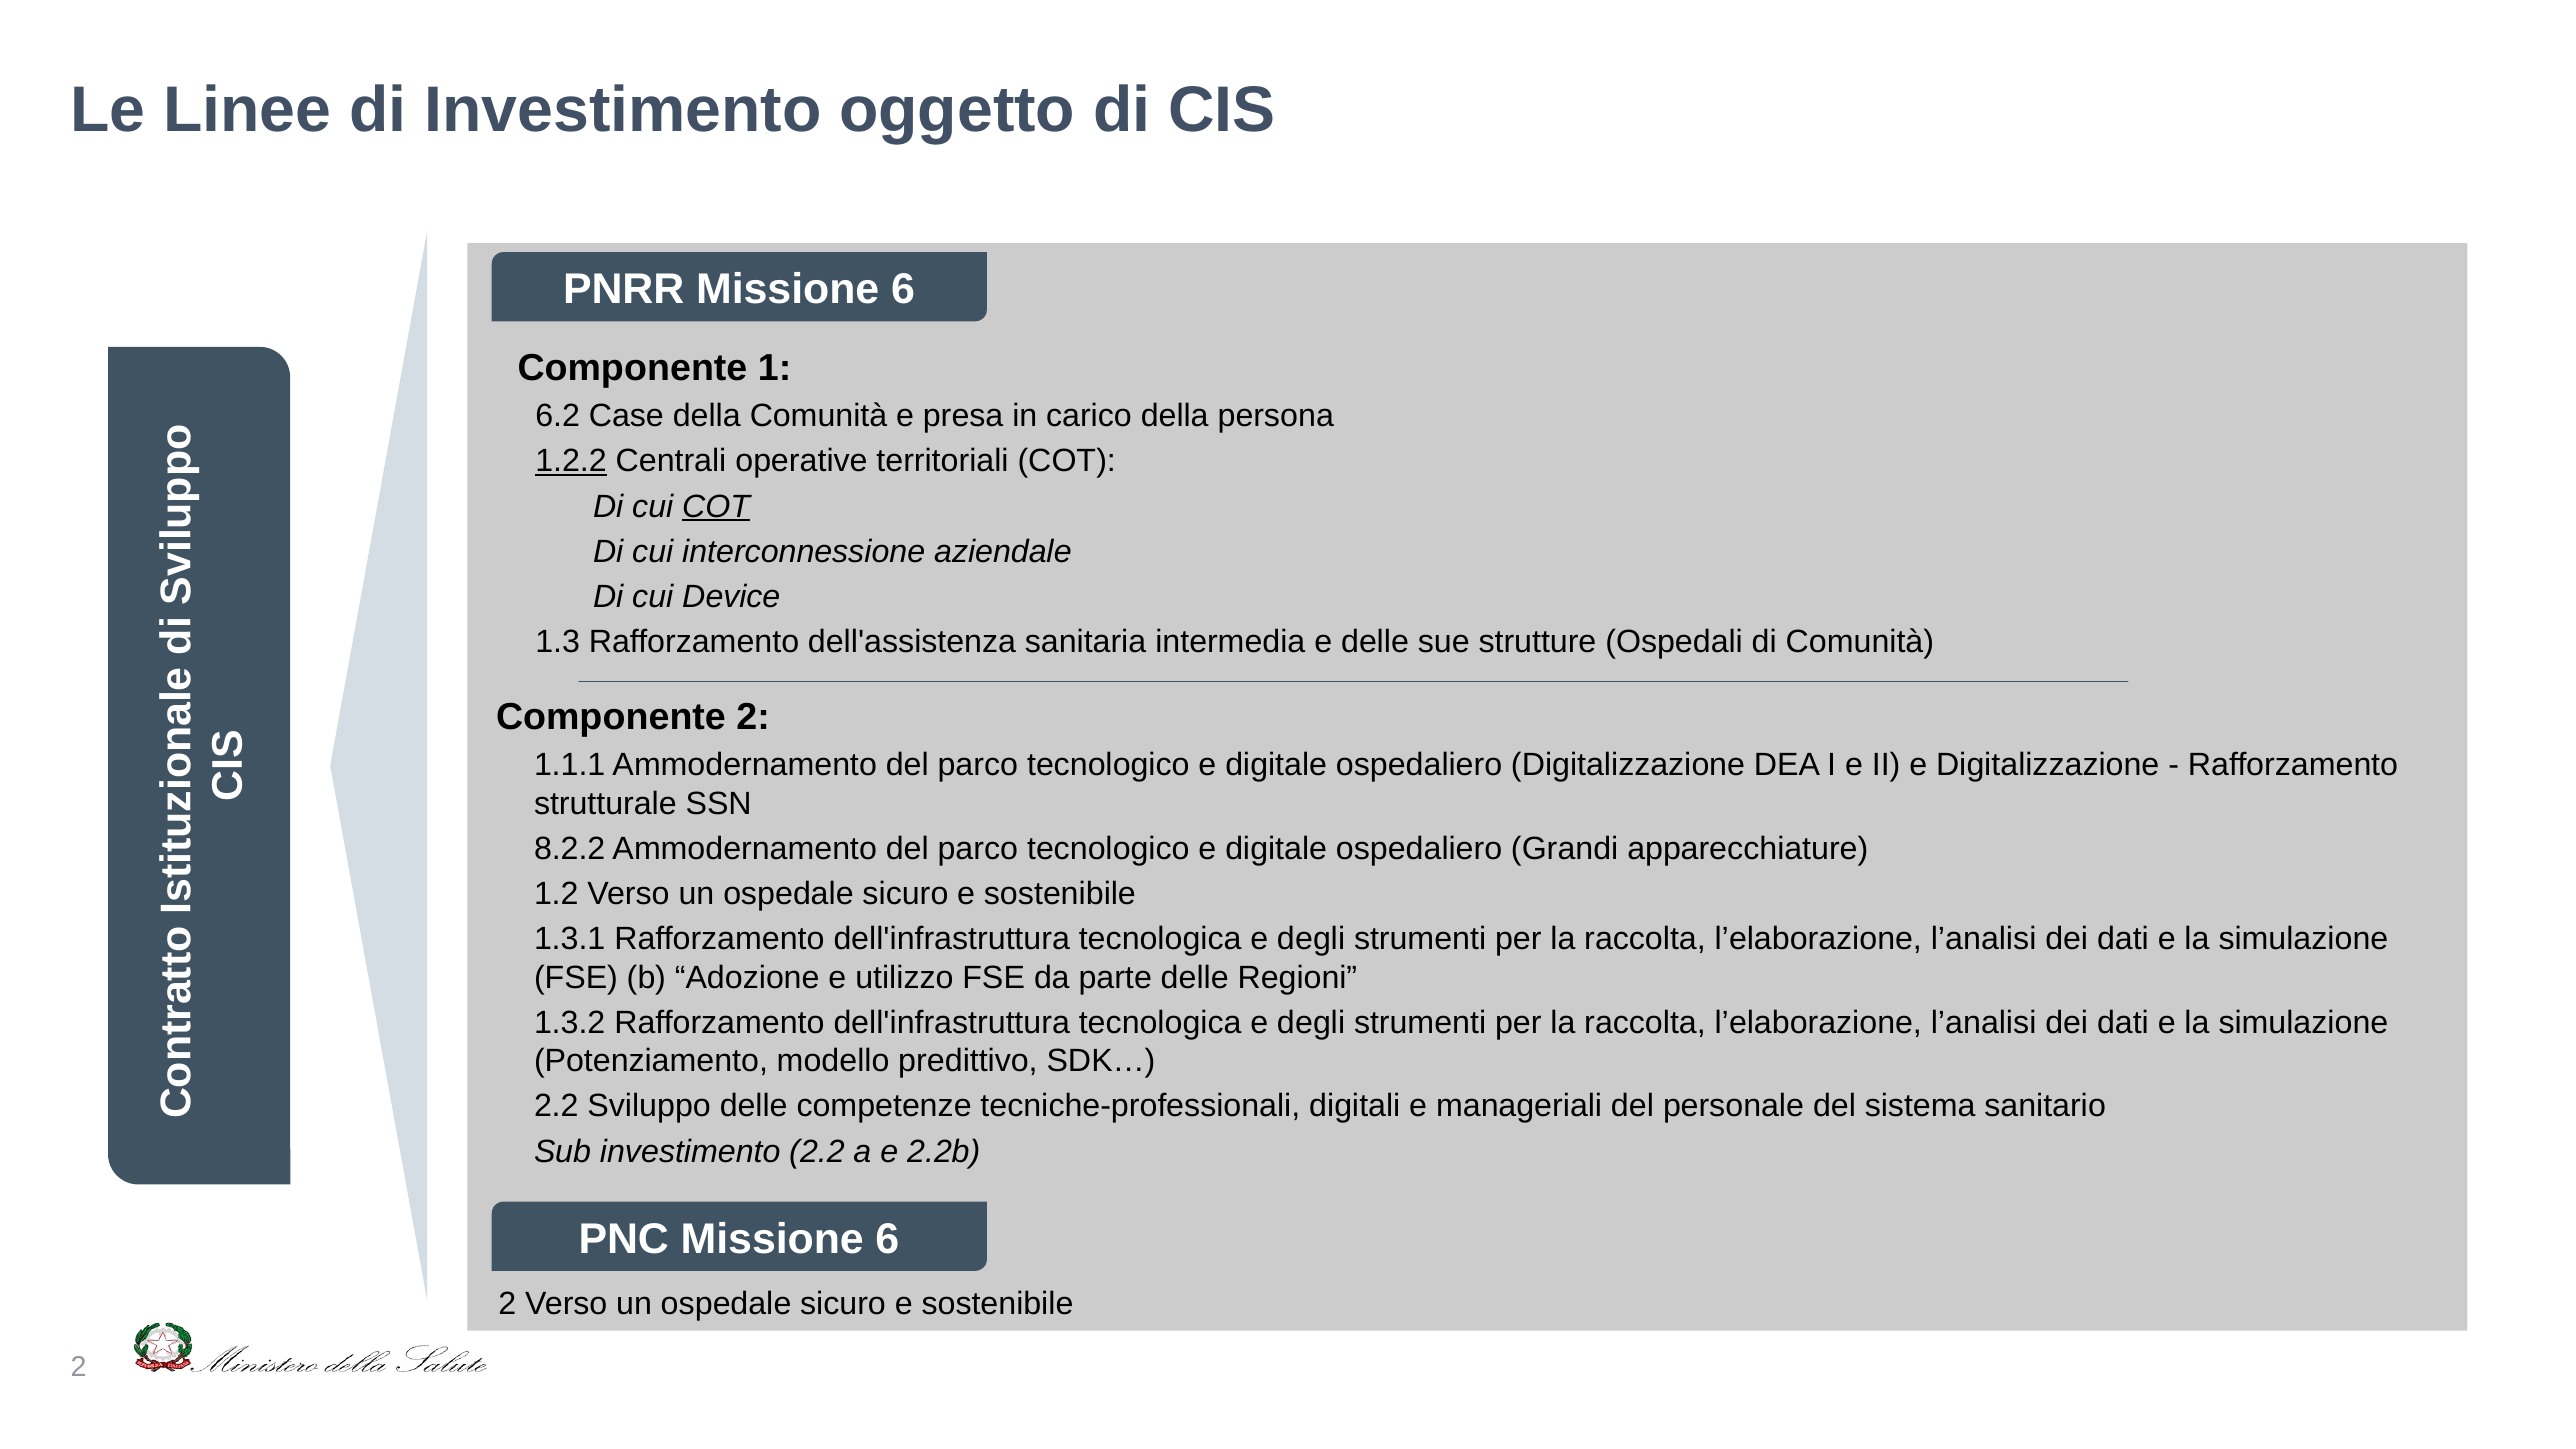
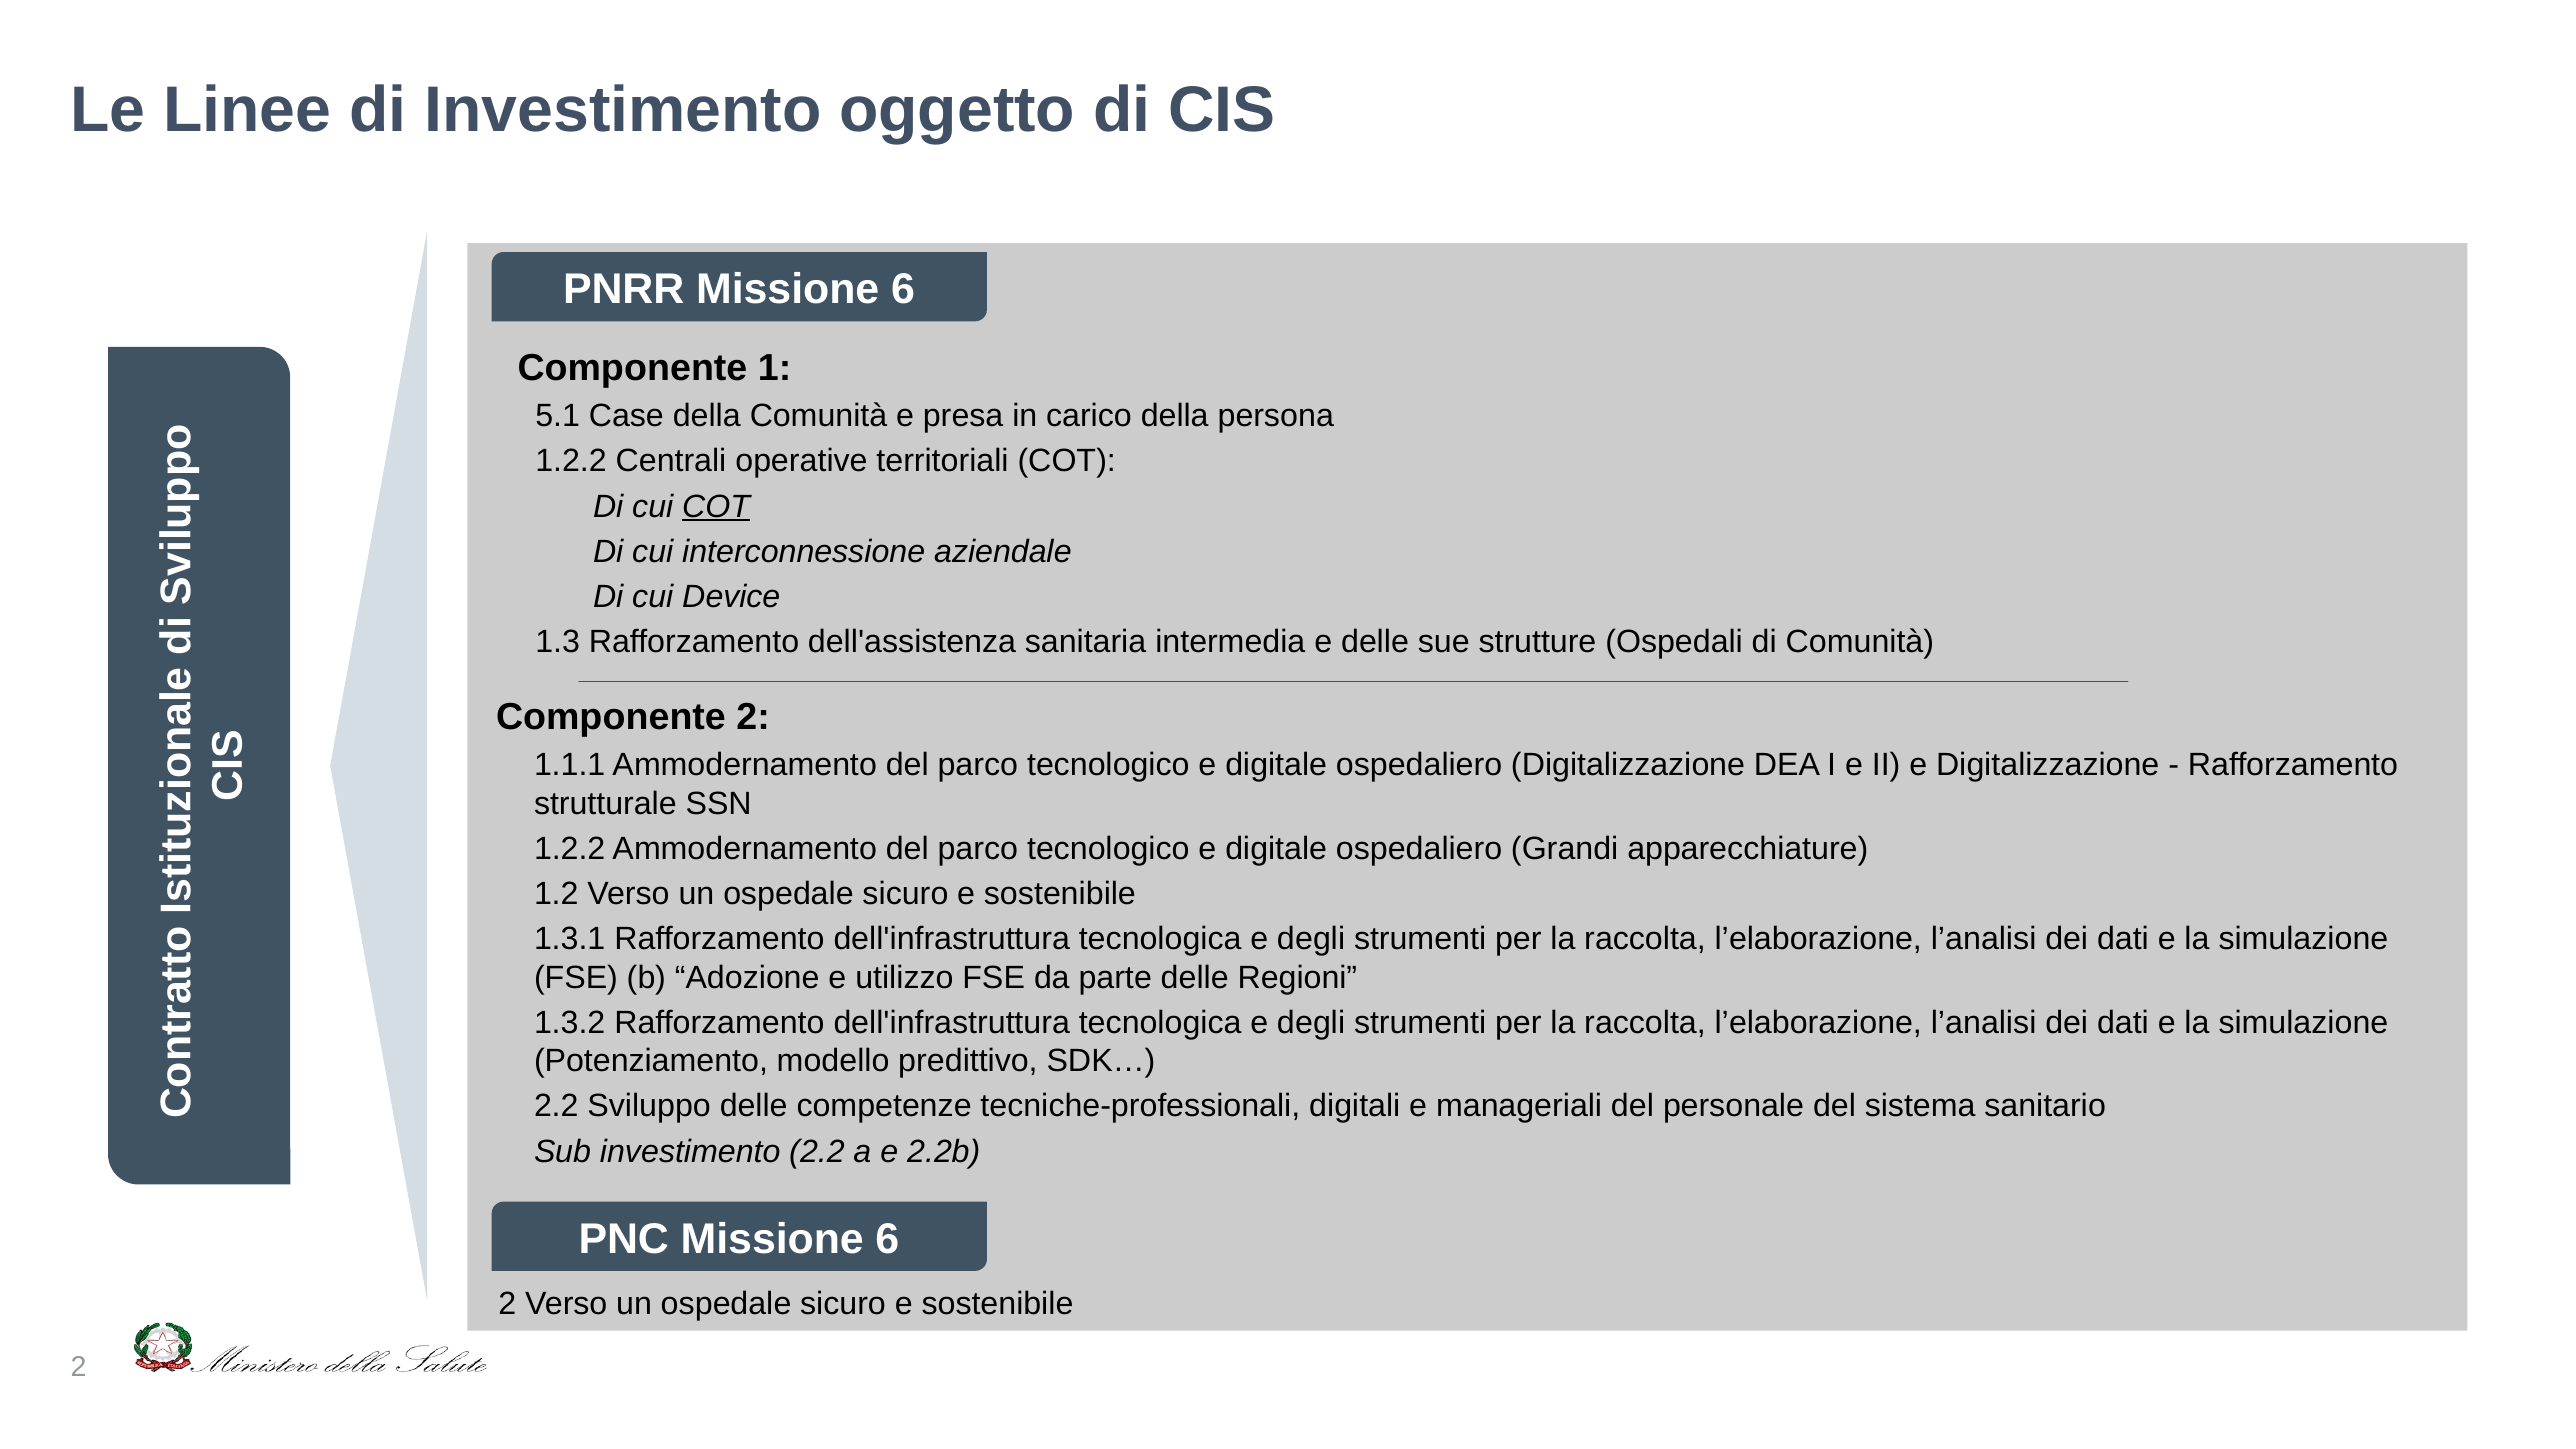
6.2: 6.2 -> 5.1 (558, 416)
1.2.2 underline: present -> none (571, 461)
8.2.2: 8.2.2 -> 1.2.2 (570, 849)
